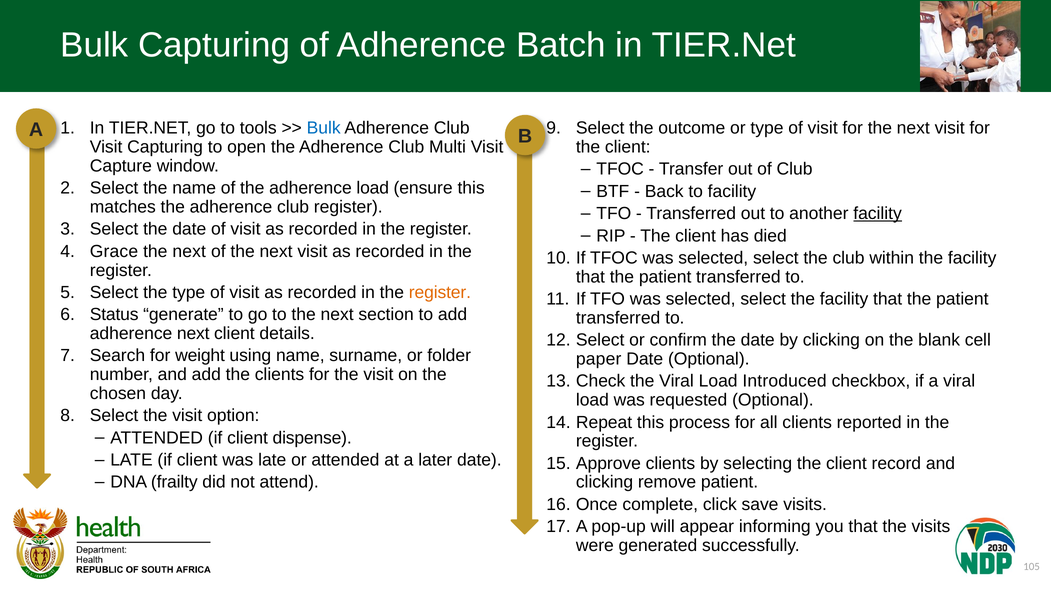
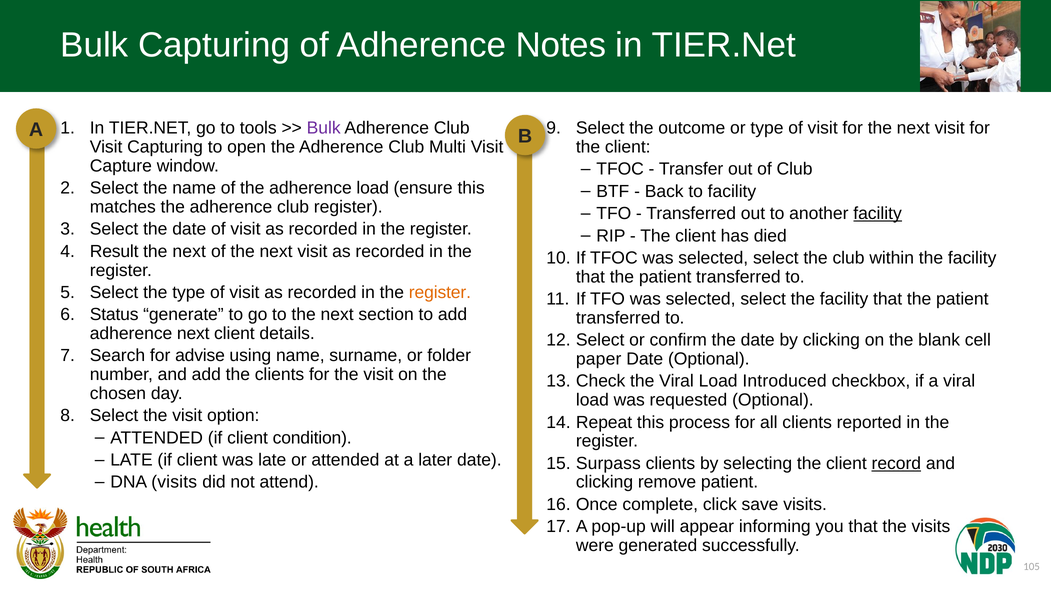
Batch: Batch -> Notes (561, 45)
Bulk colour: blue -> purple (324, 128)
Grace: Grace -> Result (114, 251)
weight: weight -> advise (200, 356)
dispense: dispense -> condition (312, 438)
Approve: Approve -> Surpass (608, 463)
record underline: none -> present (896, 463)
DNA frailty: frailty -> visits (174, 482)
